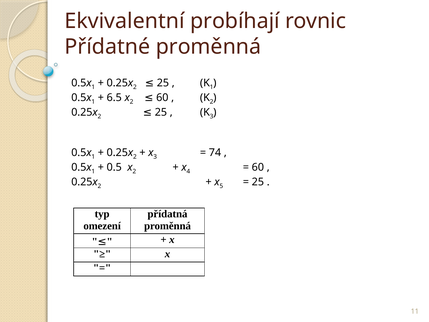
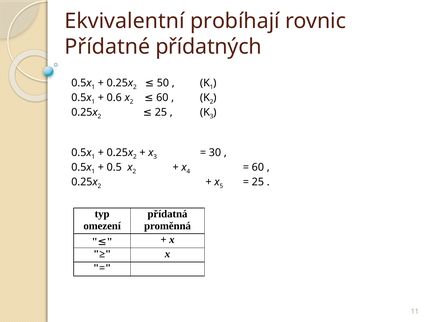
Přídatné proměnná: proměnná -> přídatných (209, 47)
25: 25 -> 50 (163, 83)
6.5: 6.5 -> 0.6 (114, 98)
74: 74 -> 30 (215, 153)
